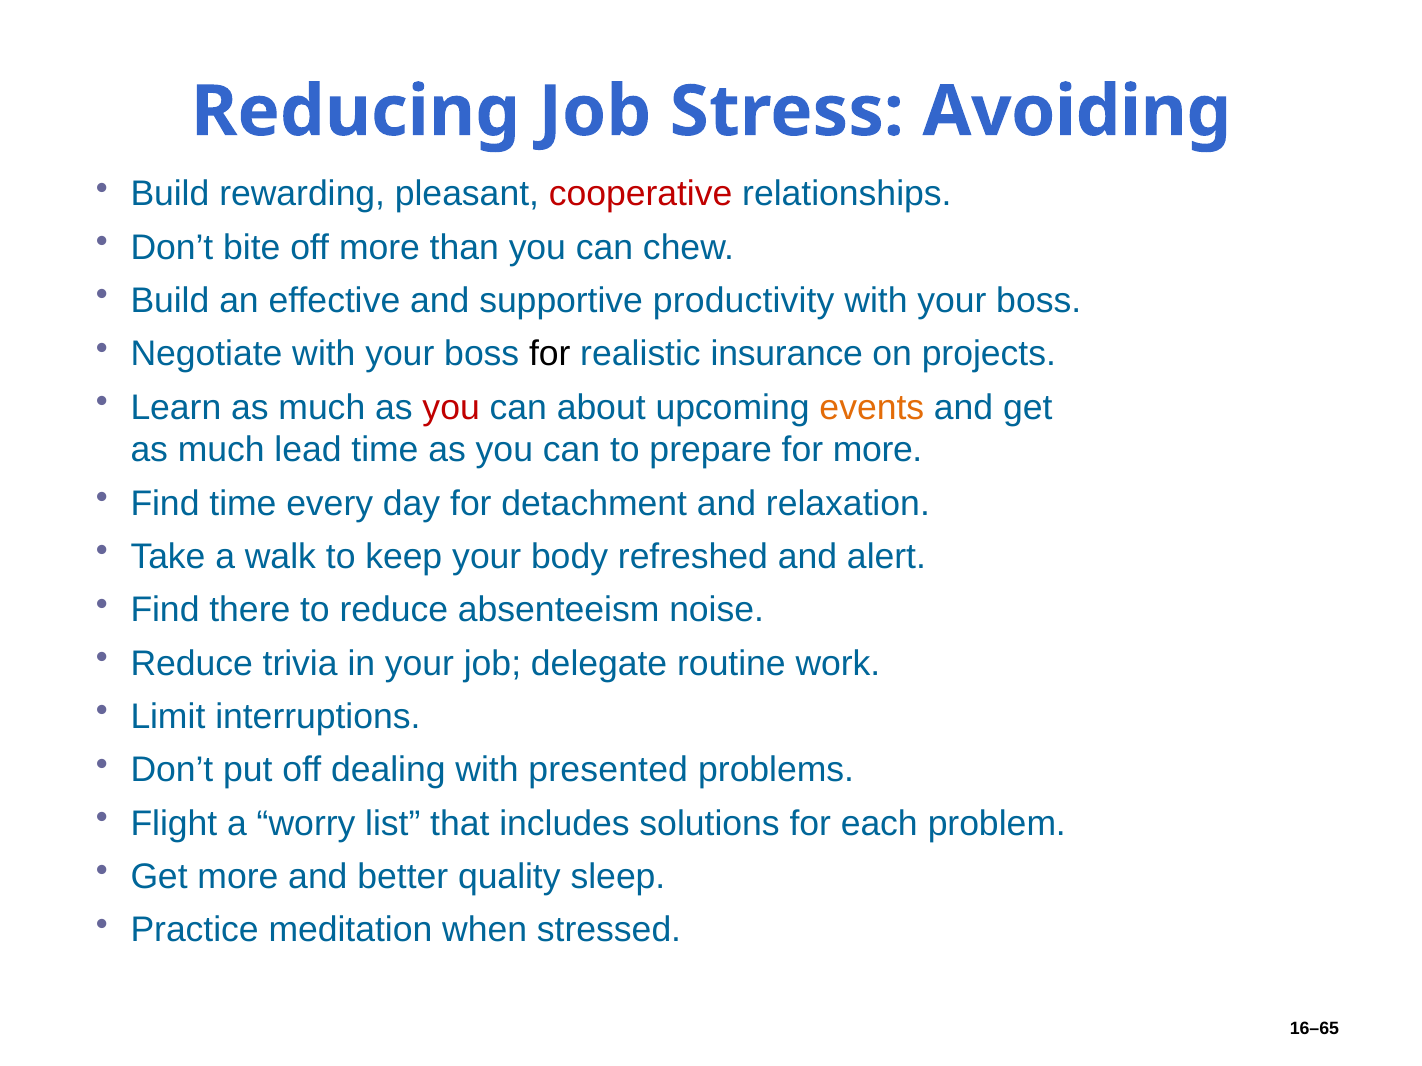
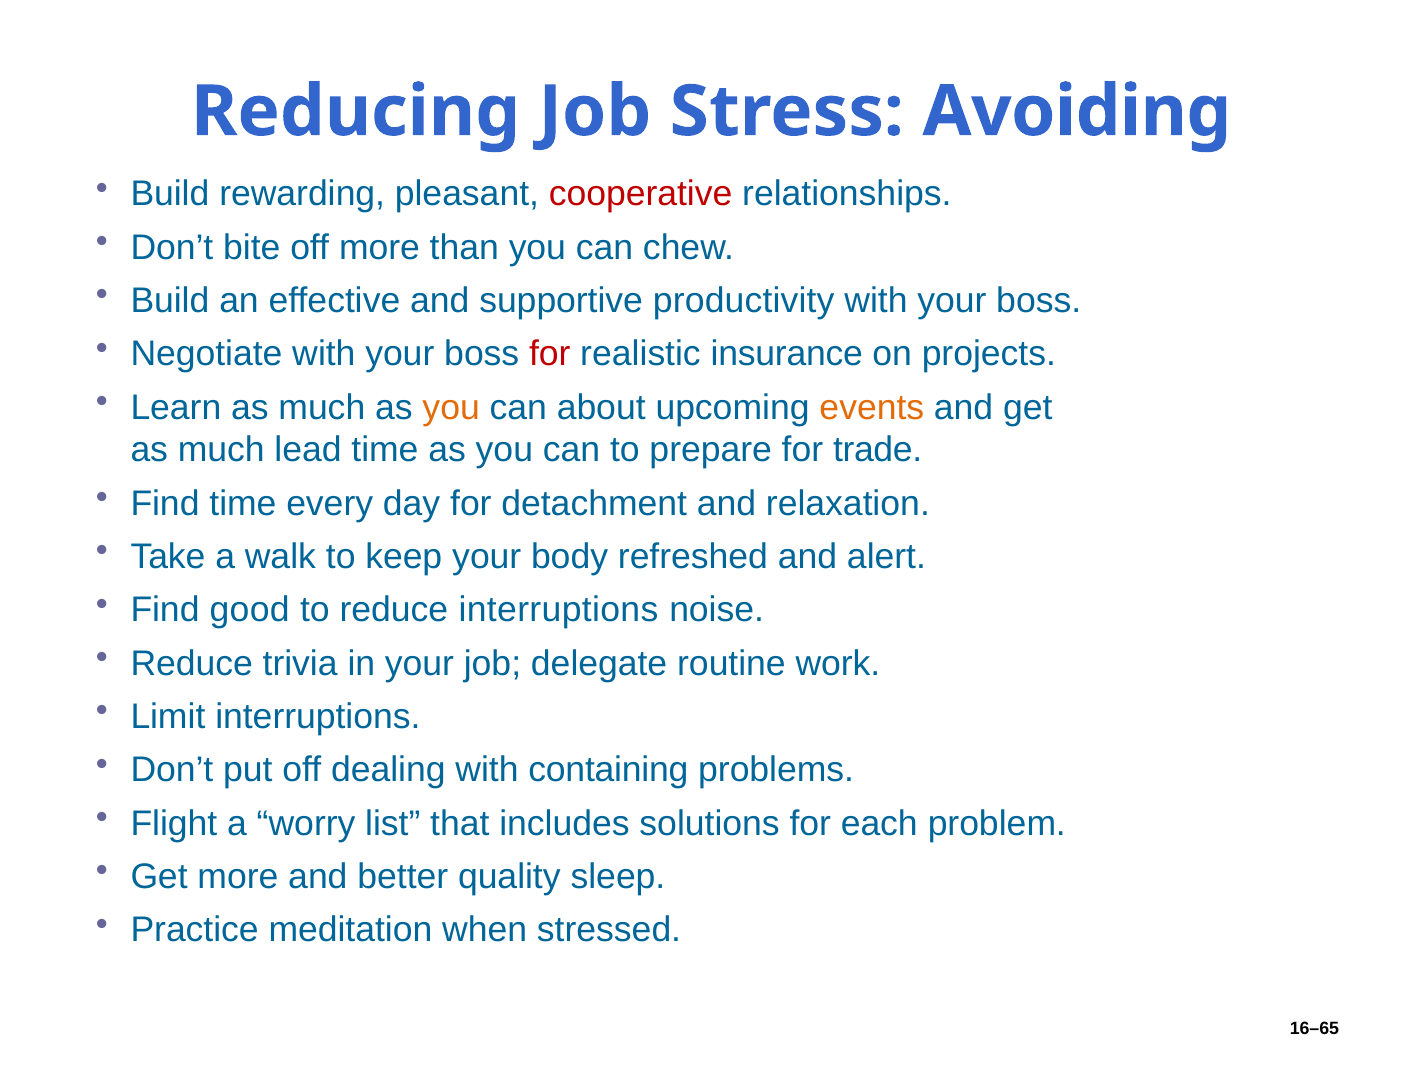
for colour: black -> red (550, 354)
you colour: red -> orange (451, 408)
for more: more -> trade (878, 450)
there: there -> good (250, 610)
reduce absenteeism: absenteeism -> interruptions (558, 610)
presented: presented -> containing (608, 771)
